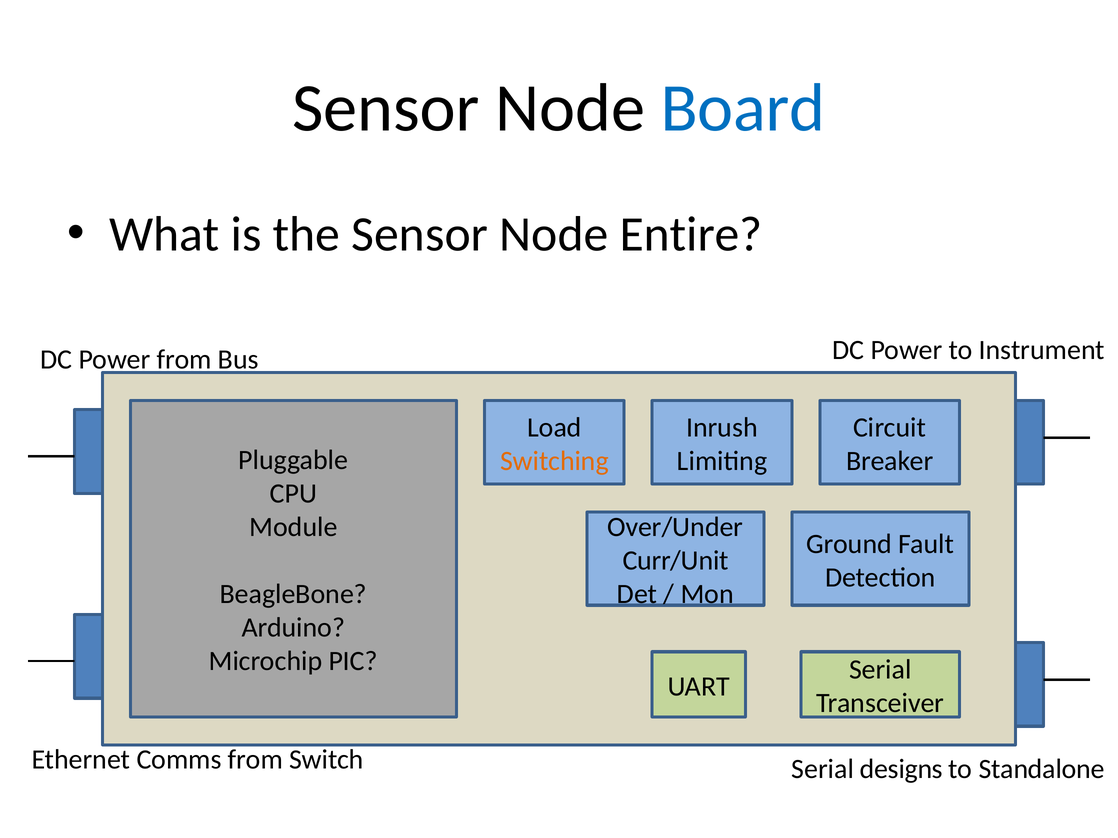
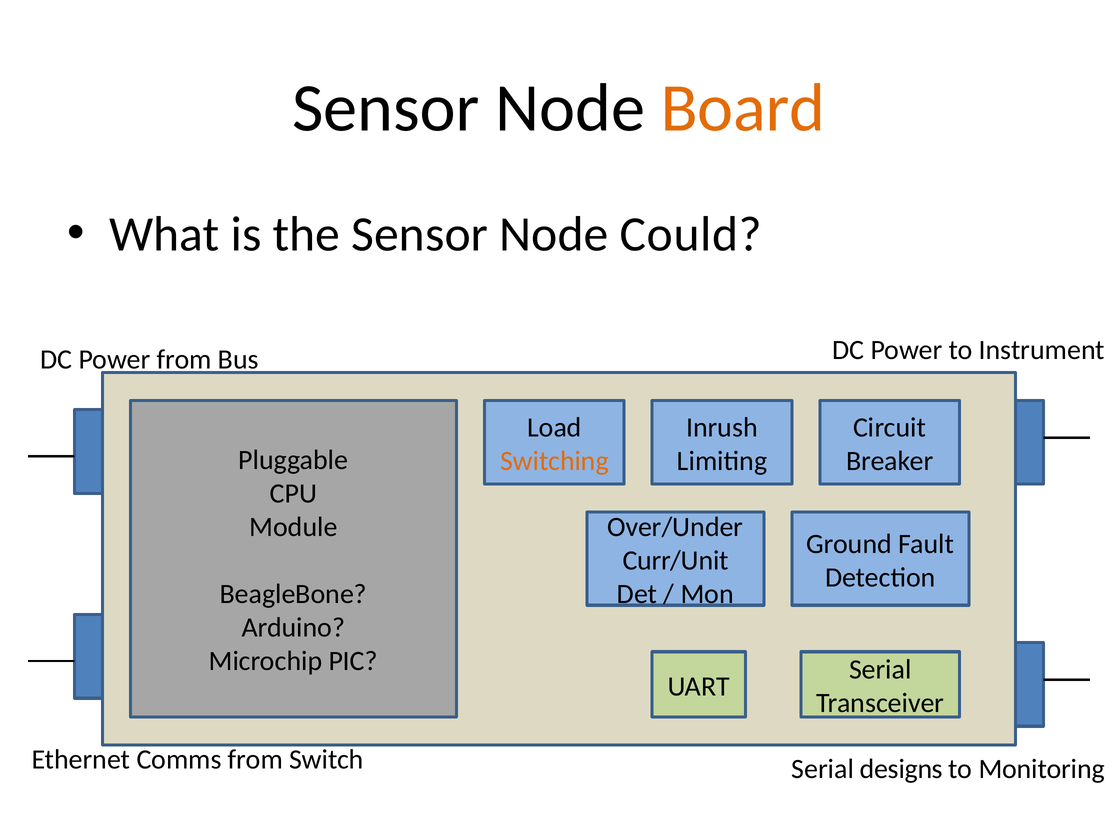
Board colour: blue -> orange (743, 108)
Entire: Entire -> Could (691, 235)
Standalone: Standalone -> Monitoring (1042, 770)
